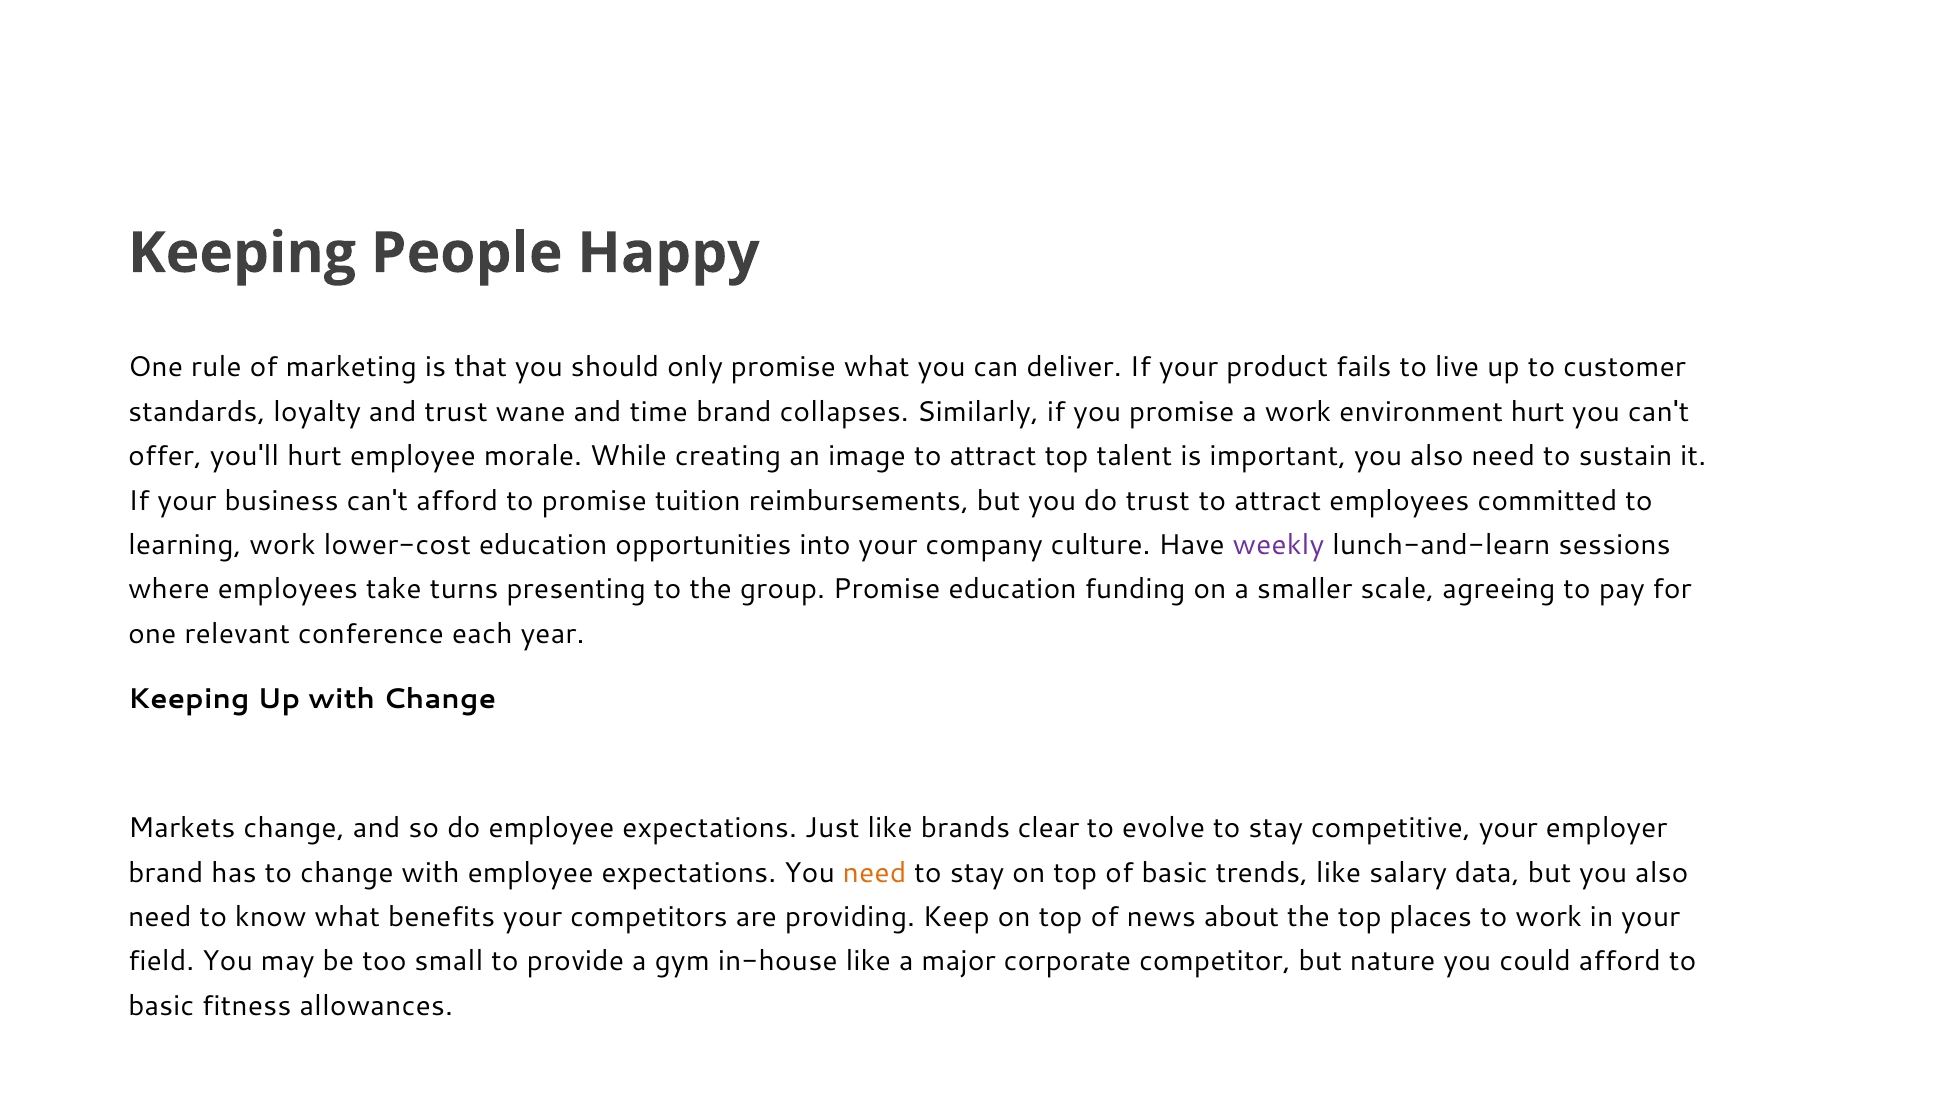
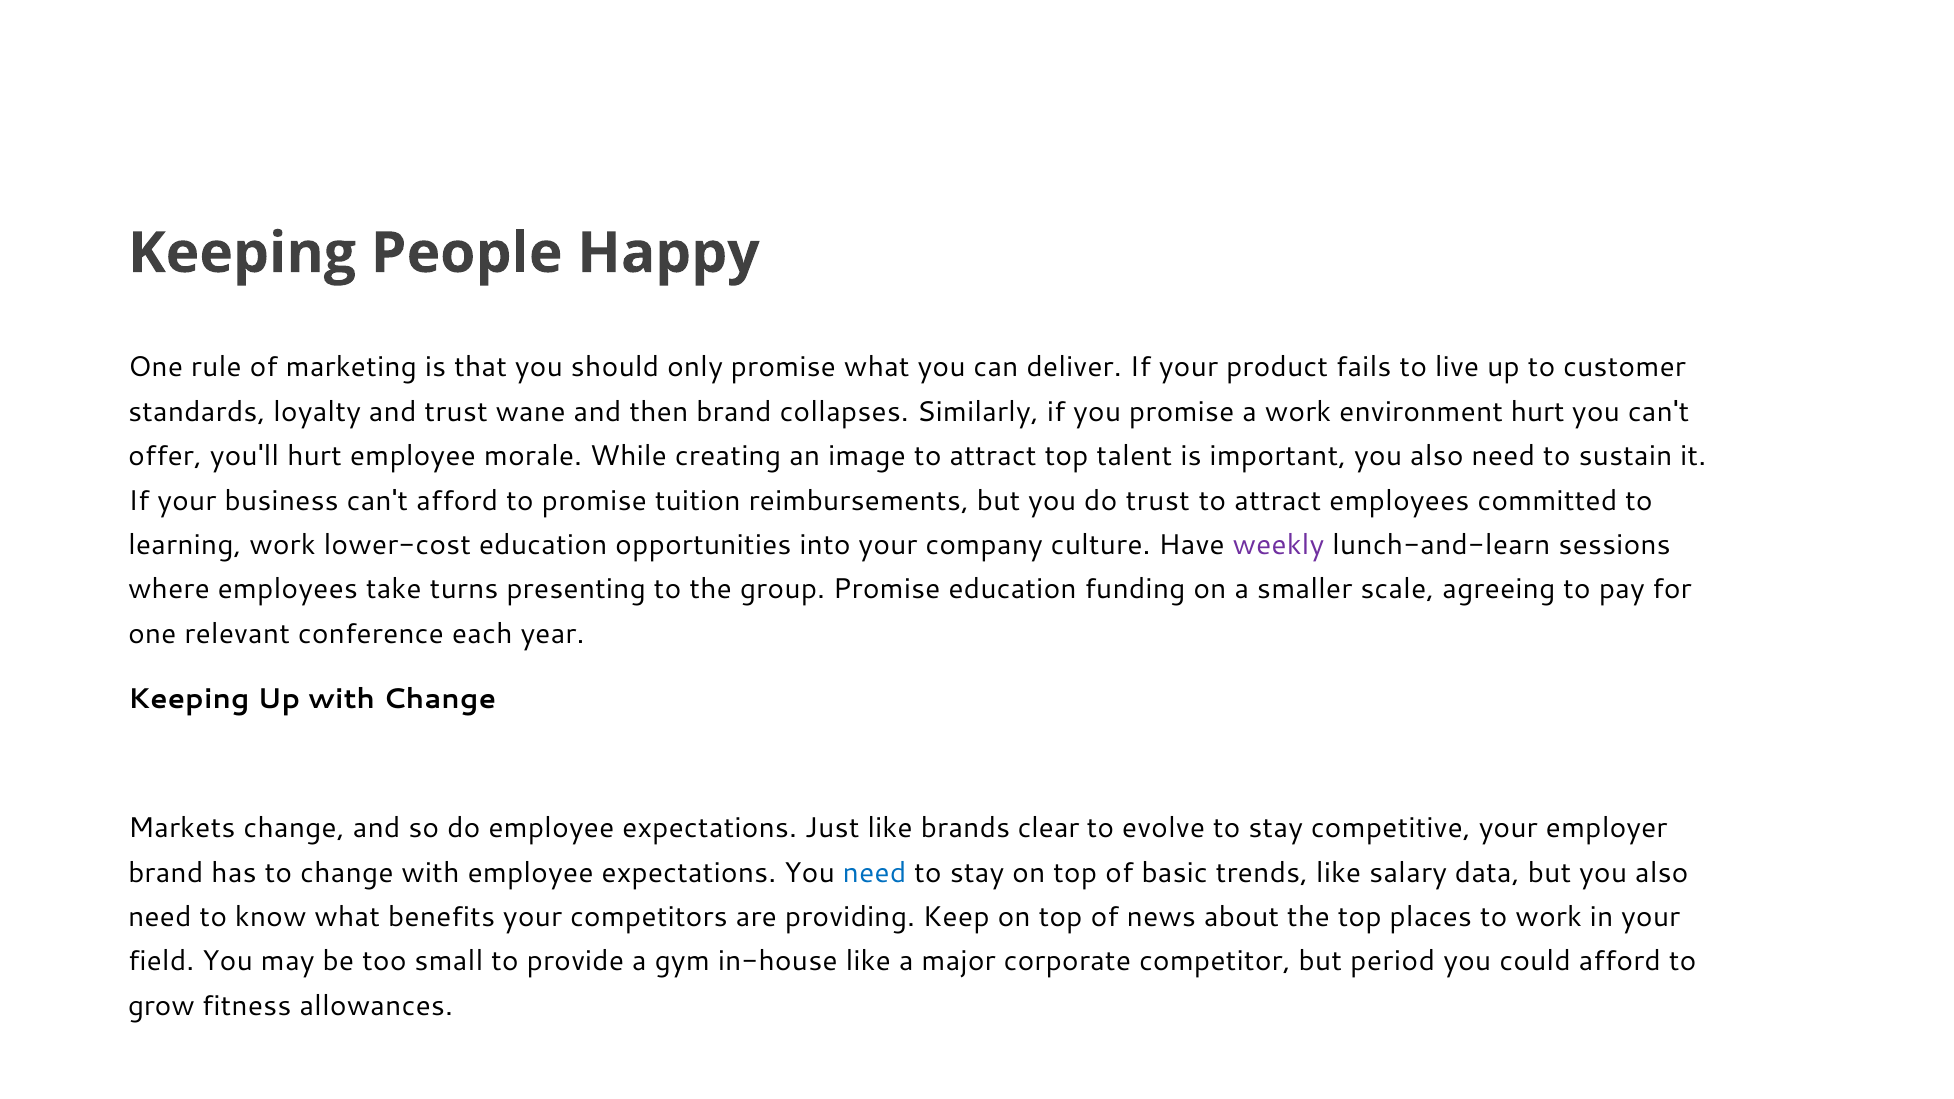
time: time -> then (659, 412)
need colour: orange -> blue (875, 873)
nature: nature -> period (1393, 962)
basic: basic -> grow (161, 1006)
